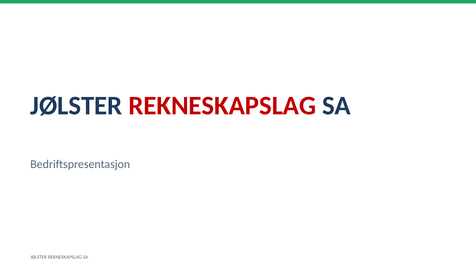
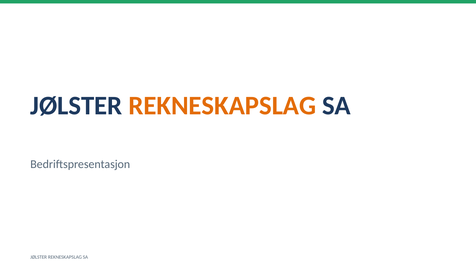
REKNESKAPSLAG colour: red -> orange (222, 106)
